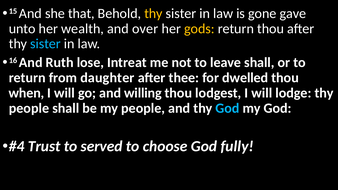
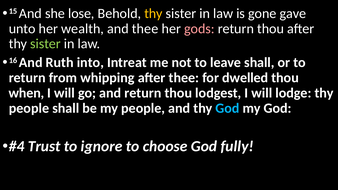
that: that -> lose (81, 13)
and over: over -> thee (145, 29)
gods colour: yellow -> pink (199, 29)
sister colour: light blue -> light green (46, 44)
lose: lose -> into (90, 63)
daughter: daughter -> whipping (107, 78)
and willing: willing -> return (143, 93)
served: served -> ignore (102, 146)
